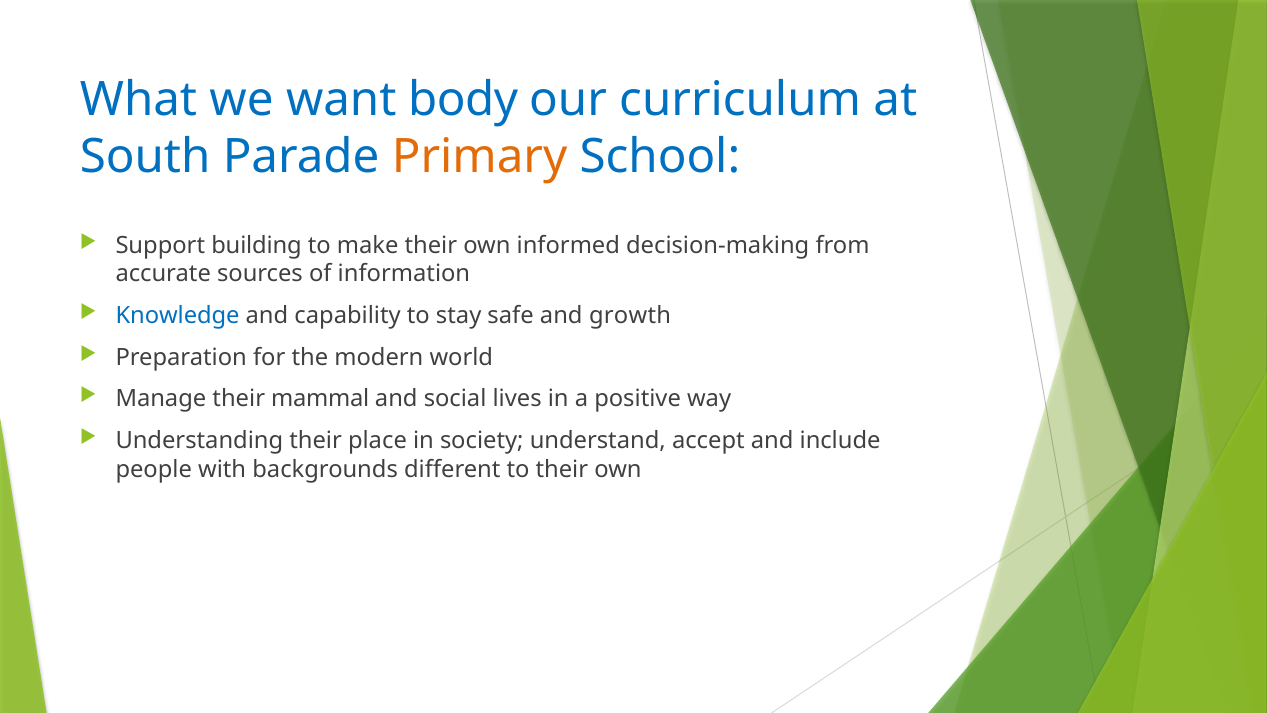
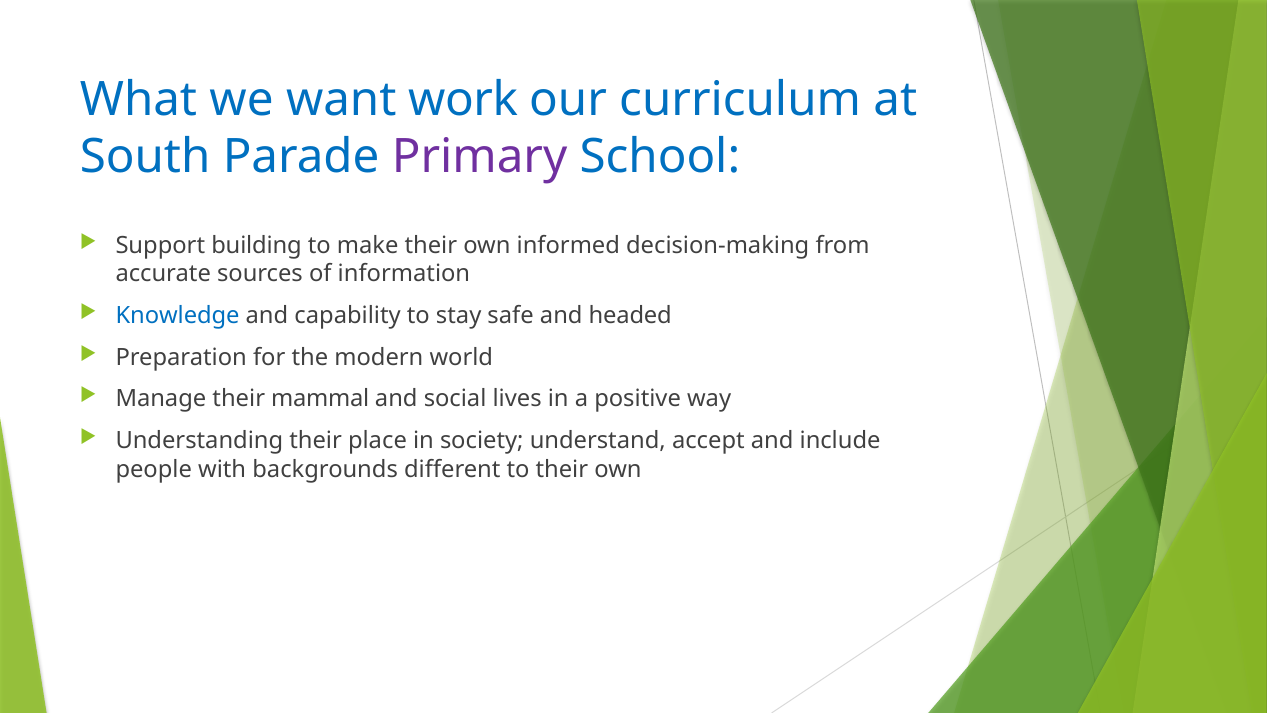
body: body -> work (463, 100)
Primary colour: orange -> purple (480, 157)
growth: growth -> headed (630, 315)
